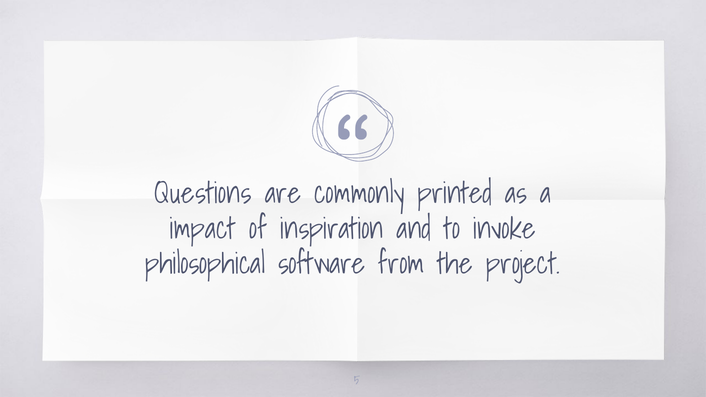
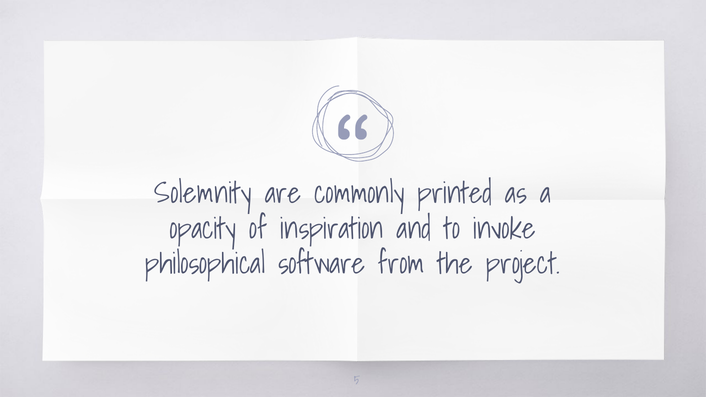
Questions: Questions -> Solemnity (203, 194)
impact: impact -> opacity (203, 229)
